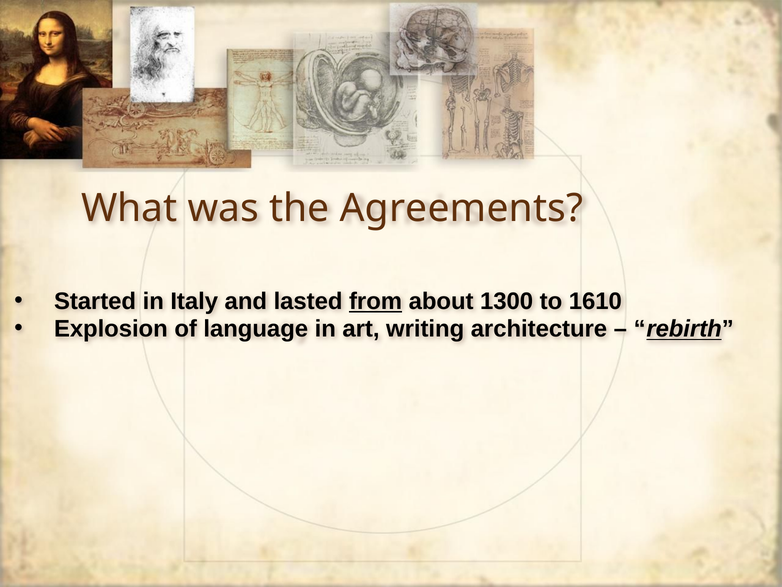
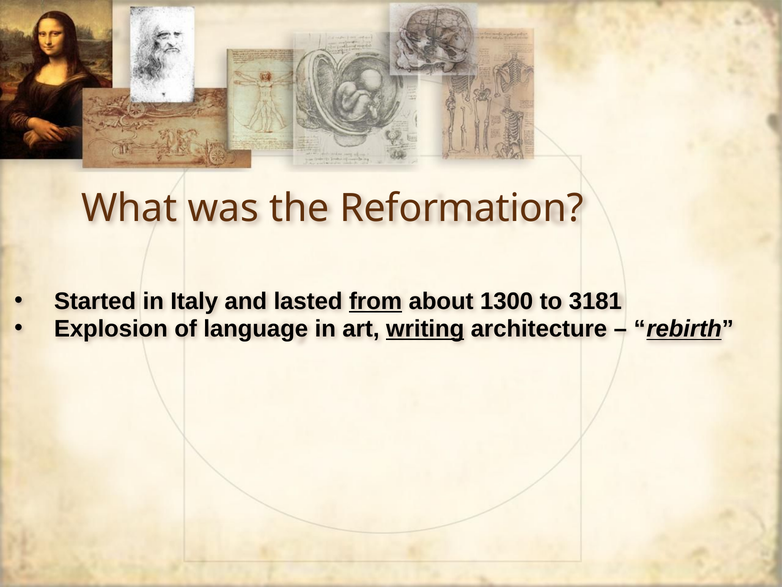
Agreements: Agreements -> Reformation (462, 208)
1610: 1610 -> 3181 (595, 301)
writing underline: none -> present (425, 329)
